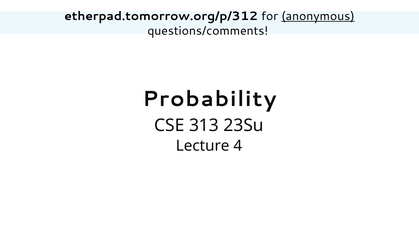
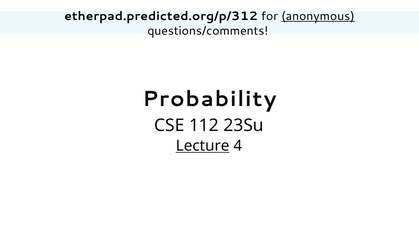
etherpad.tomorrow.org/p/312: etherpad.tomorrow.org/p/312 -> etherpad.predicted.org/p/312 (161, 16)
313: 313 -> 112 (204, 126)
Lecture underline: none -> present (203, 146)
